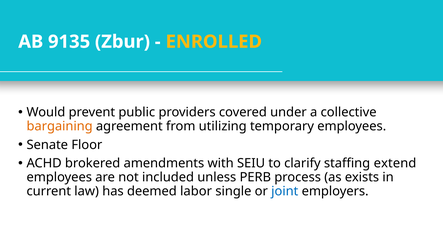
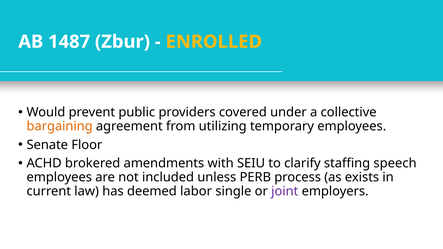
9135: 9135 -> 1487 (69, 42)
extend: extend -> speech (395, 164)
joint colour: blue -> purple (285, 191)
